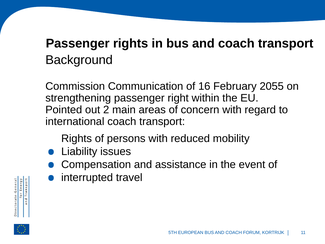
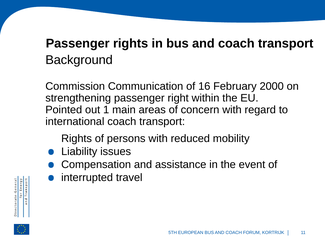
2055: 2055 -> 2000 (272, 86)
2: 2 -> 1 (106, 110)
